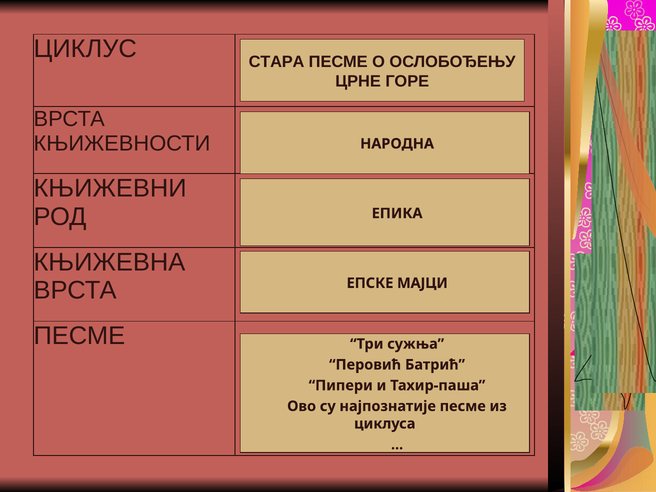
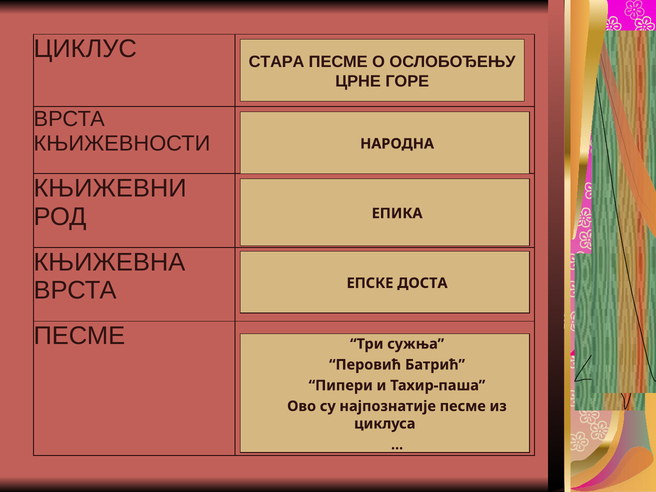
МАЈЦИ: МАЈЦИ -> ДОСТА (422, 283)
